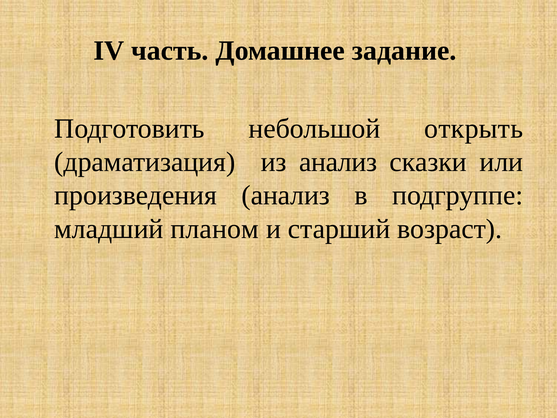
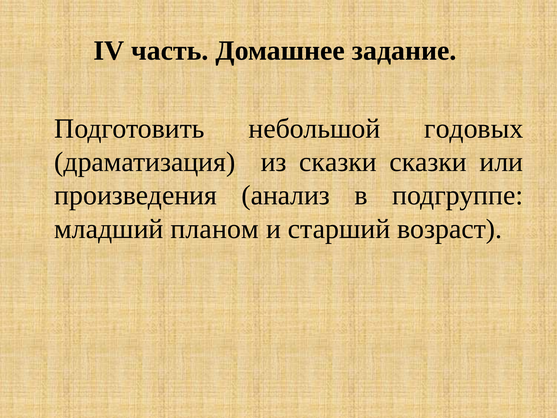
открыть: открыть -> годовых (474, 128)
из анализ: анализ -> сказки (338, 162)
